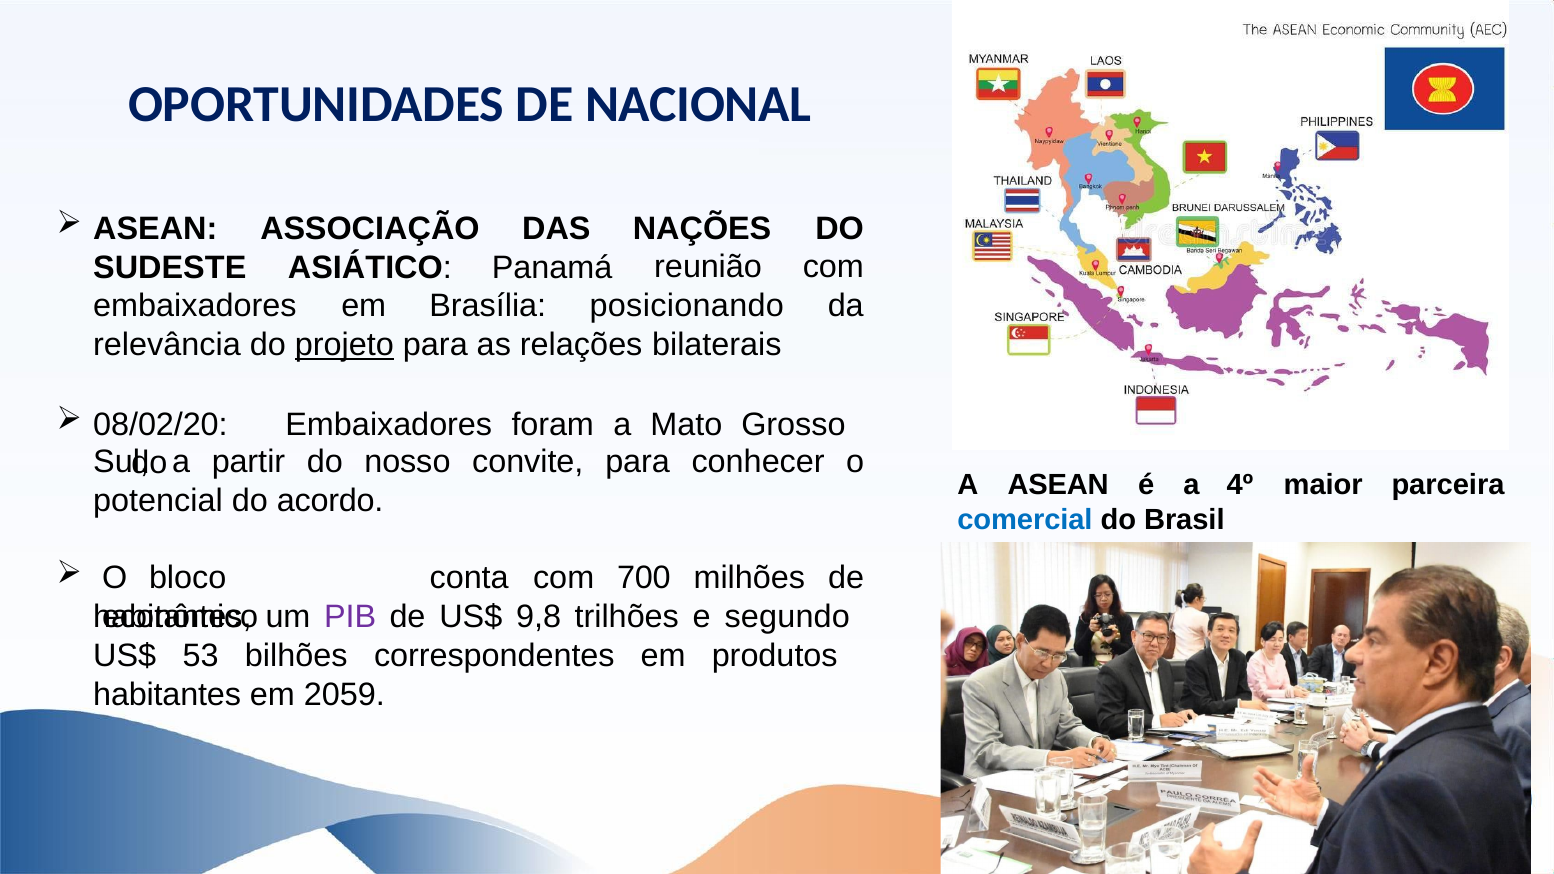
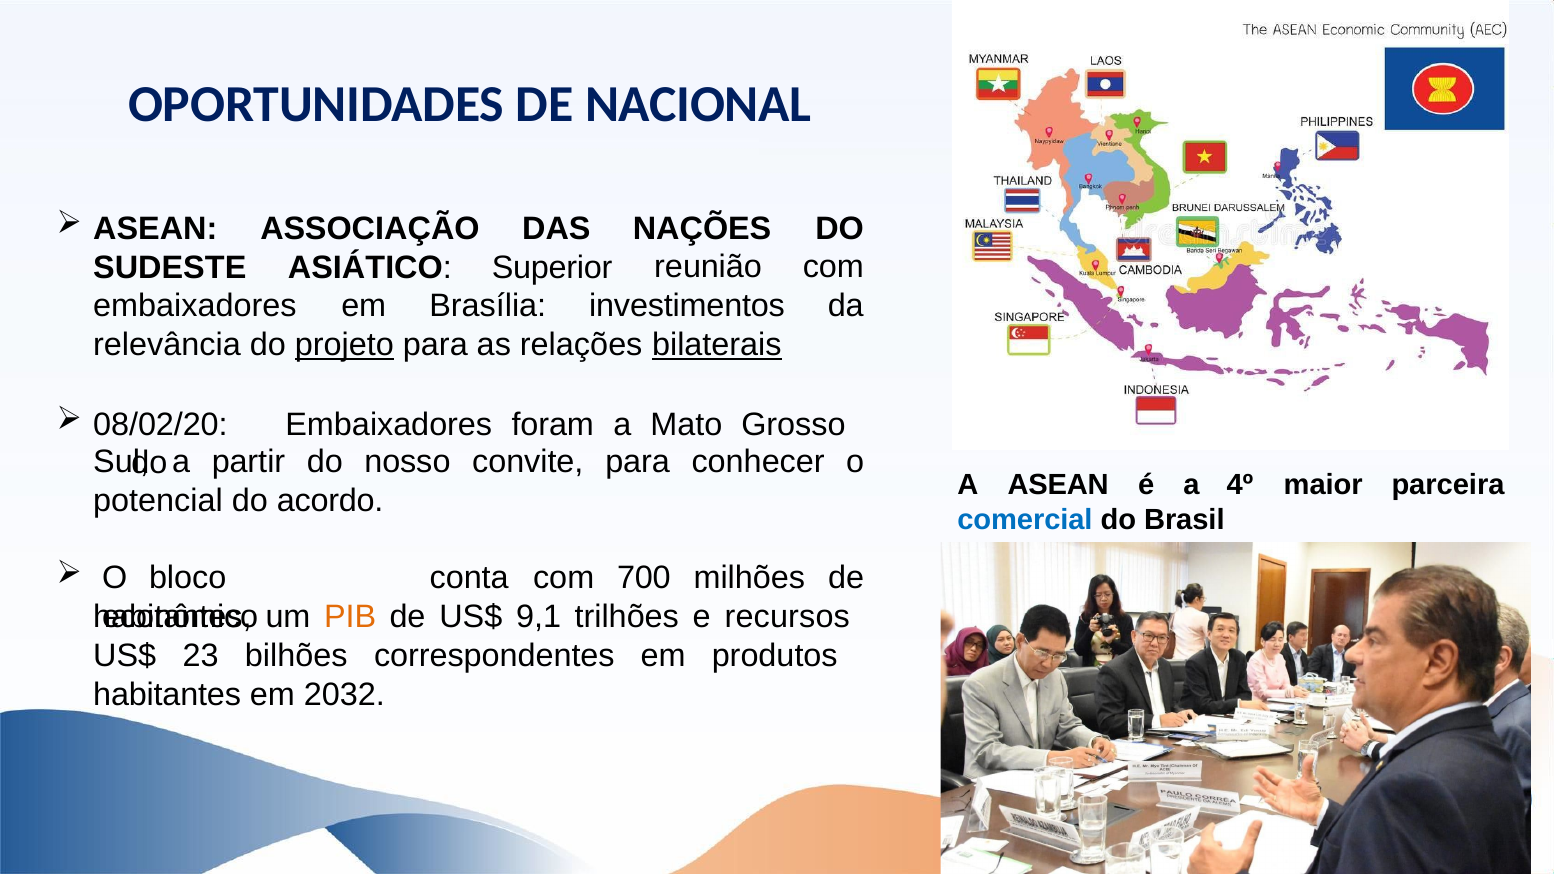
Panamá: Panamá -> Superior (552, 267)
posicionando: posicionando -> investimentos (687, 306)
bilaterais underline: none -> present (717, 345)
PIB colour: purple -> orange (350, 617)
9,8: 9,8 -> 9,1 (539, 617)
segundo: segundo -> recursos (787, 617)
53: 53 -> 23 (201, 656)
2059: 2059 -> 2032 (344, 695)
